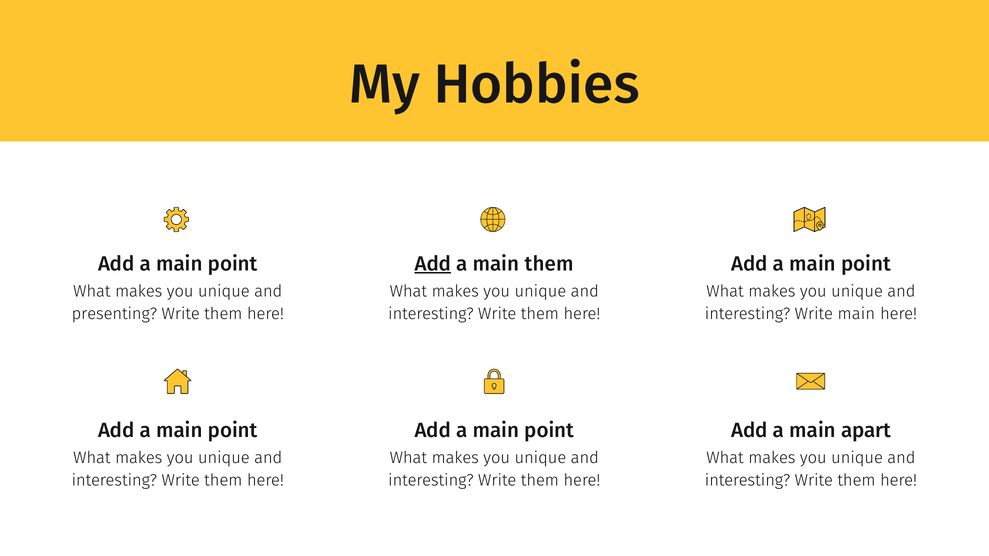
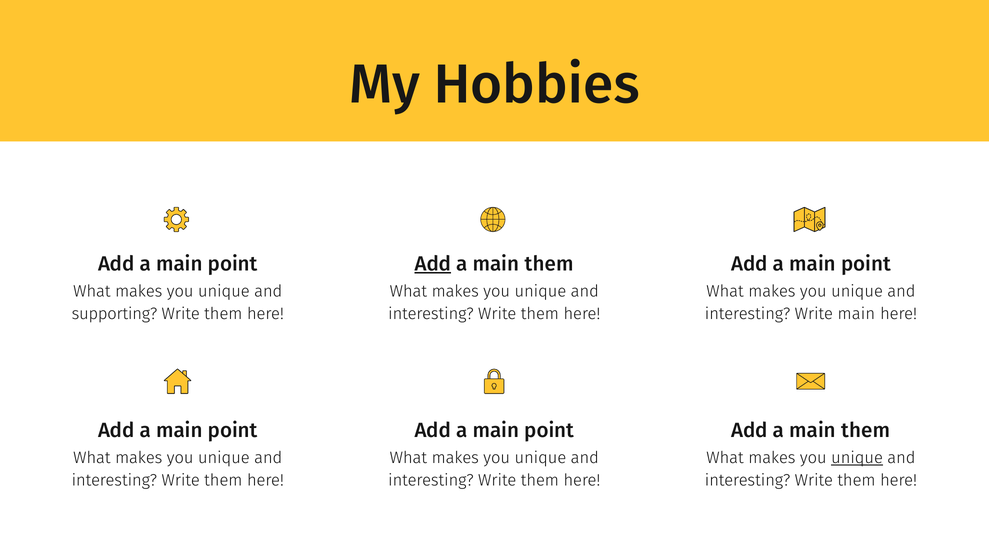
presenting: presenting -> supporting (114, 314)
apart: apart -> them (866, 431)
unique underline: none -> present (857, 458)
